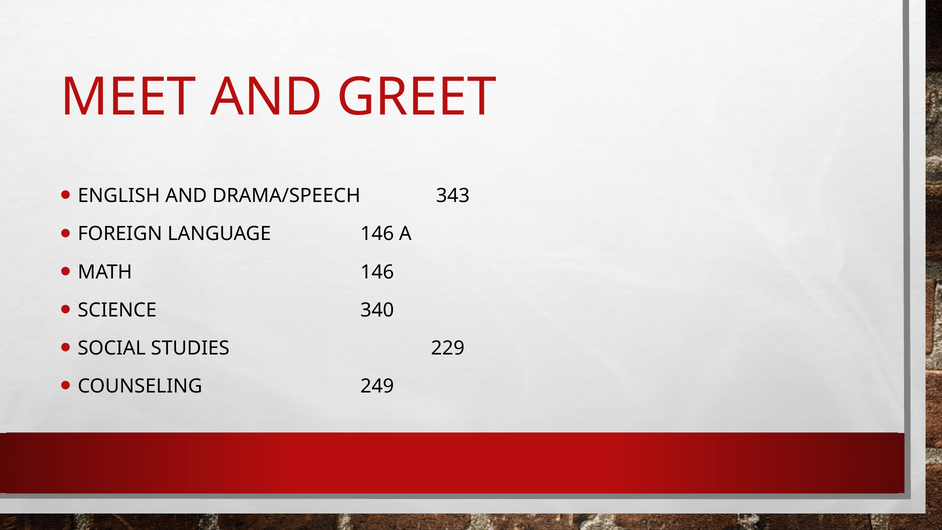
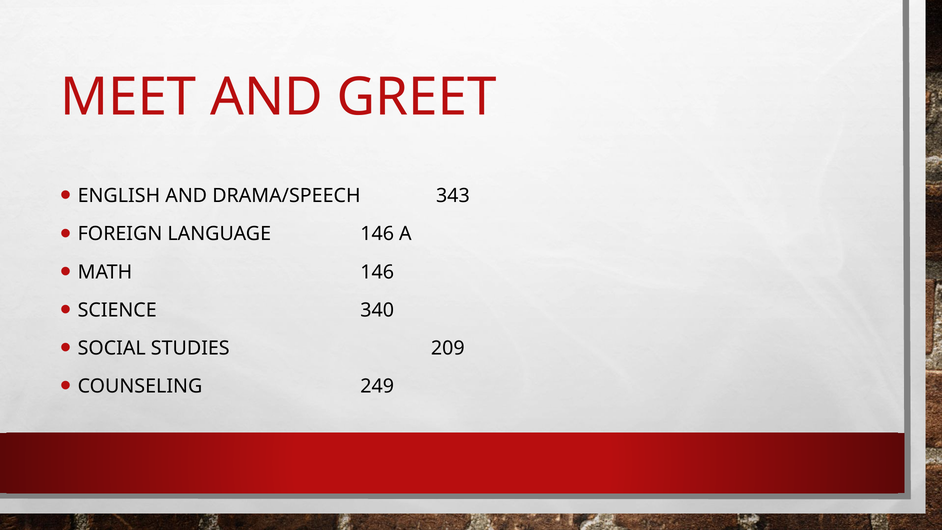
229: 229 -> 209 (448, 348)
